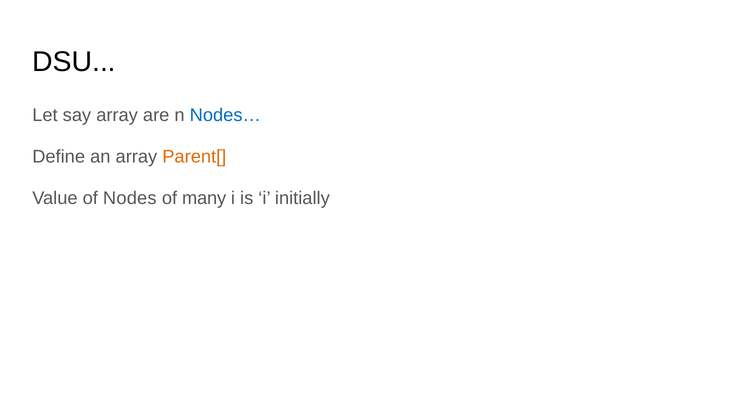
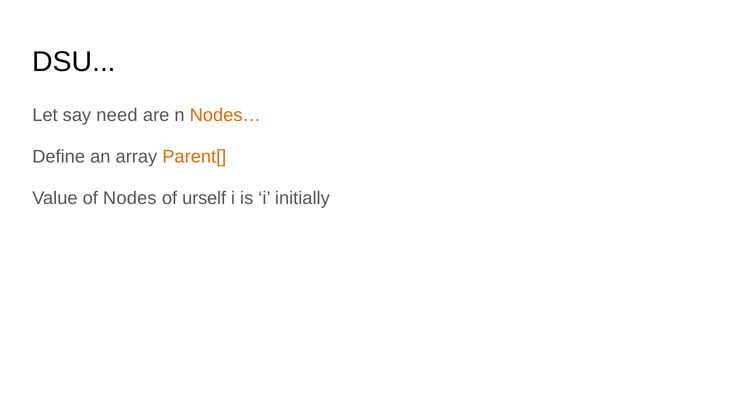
say array: array -> need (117, 115)
Nodes… colour: blue -> orange (225, 115)
many: many -> urself (204, 198)
